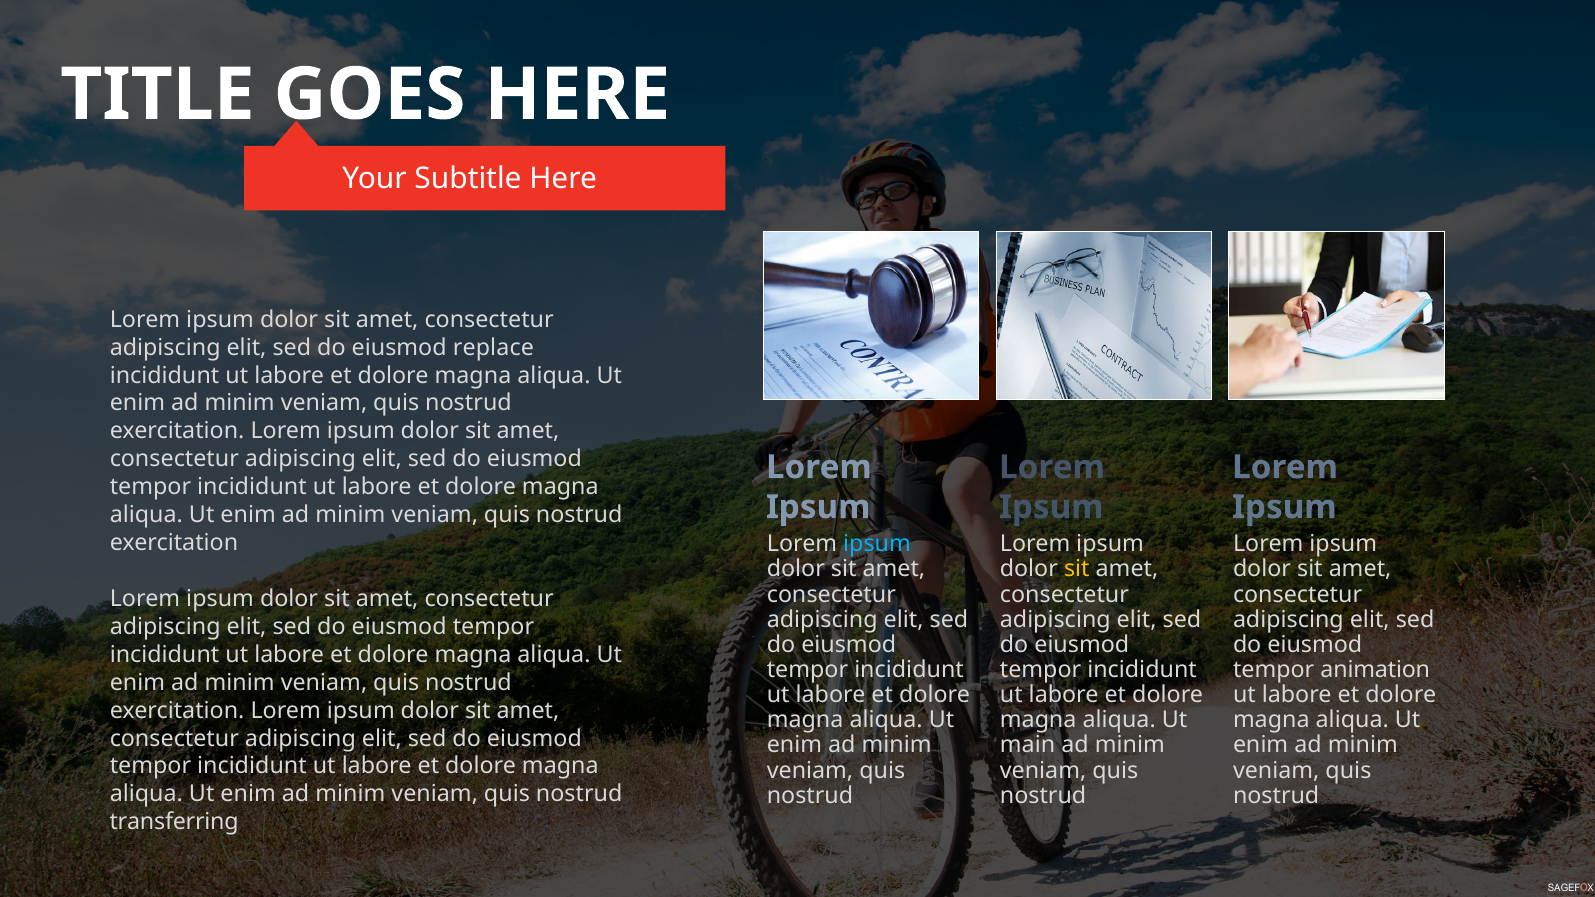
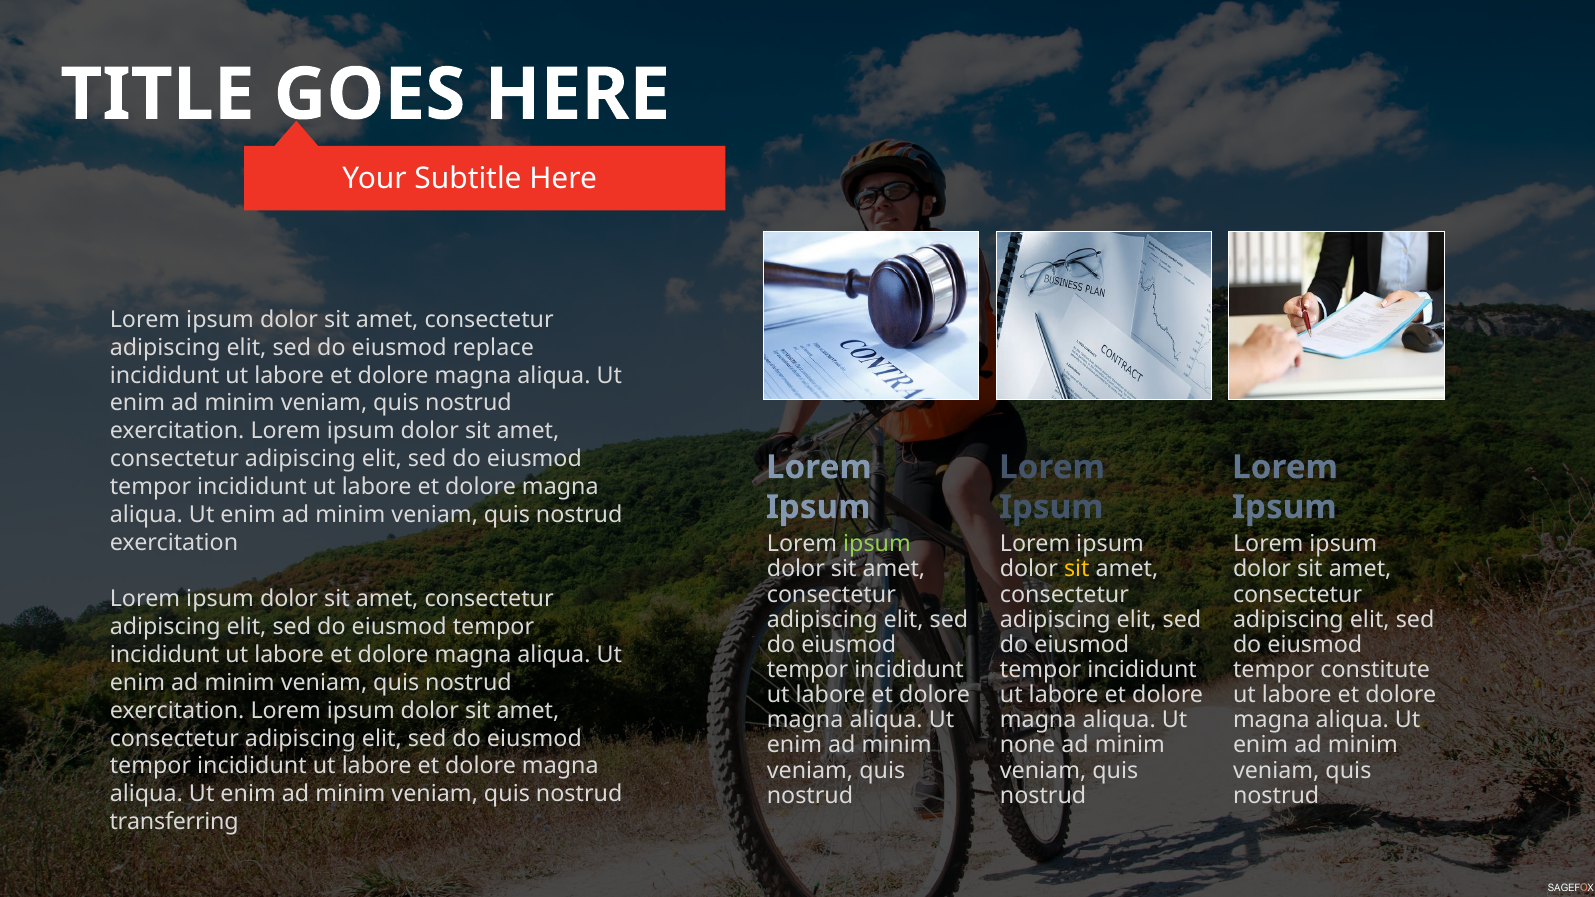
ipsum colour: light blue -> light green (877, 544)
animation: animation -> constitute (1375, 670)
main: main -> none (1028, 745)
